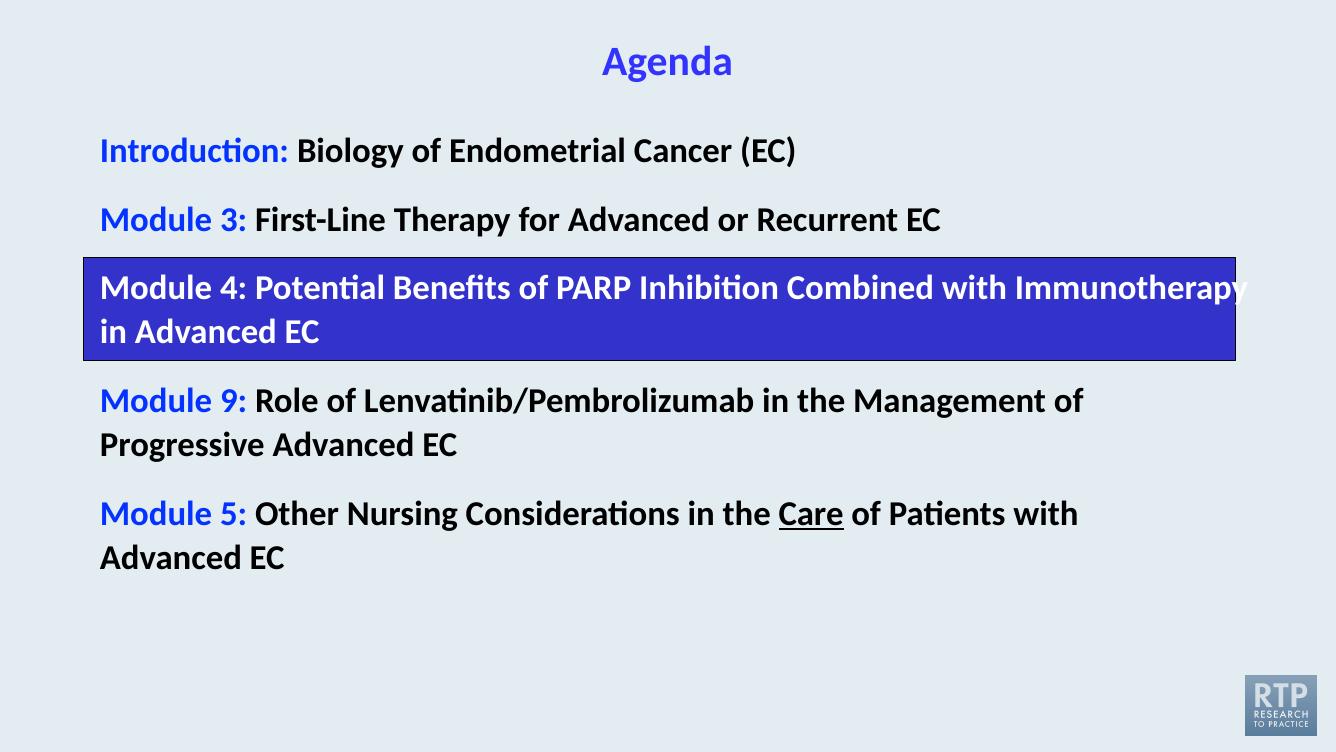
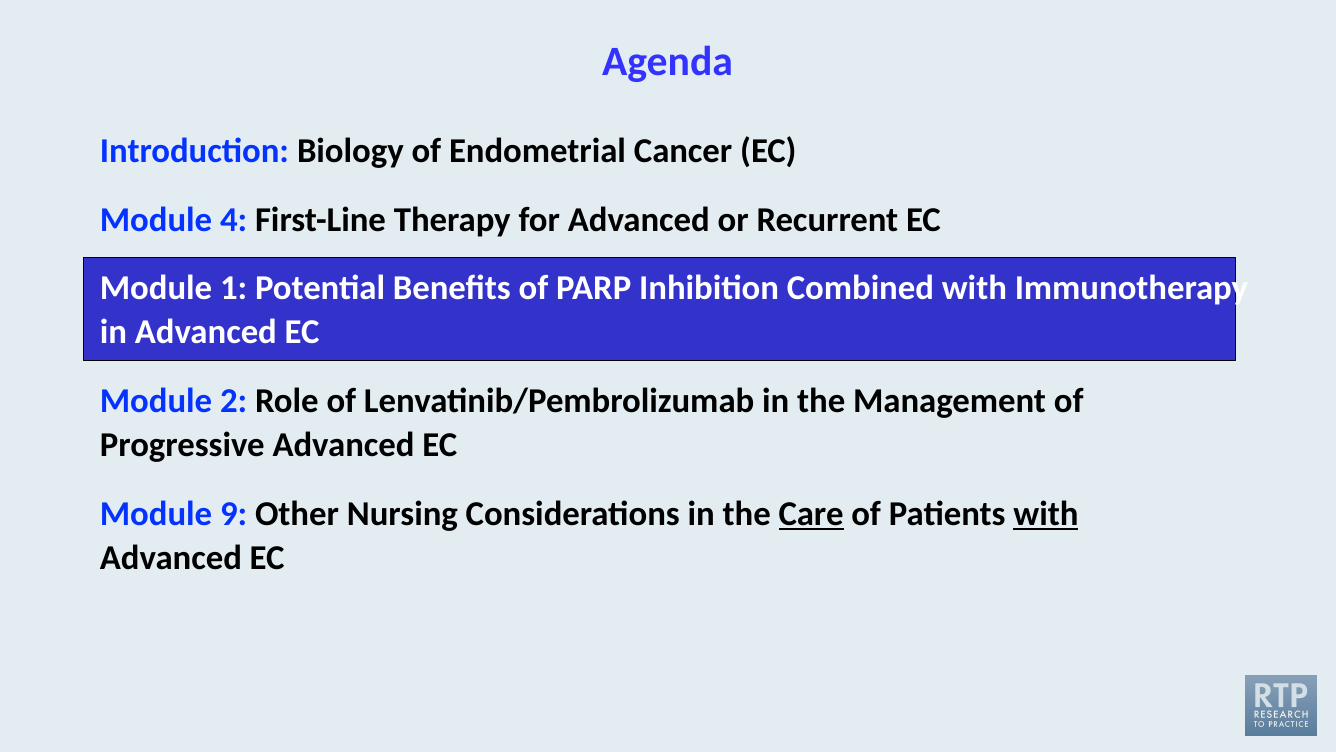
3: 3 -> 4 (234, 219)
4: 4 -> 1 (234, 288)
9: 9 -> 2 (234, 401)
5: 5 -> 9 (234, 514)
with underline: none -> present (1046, 514)
